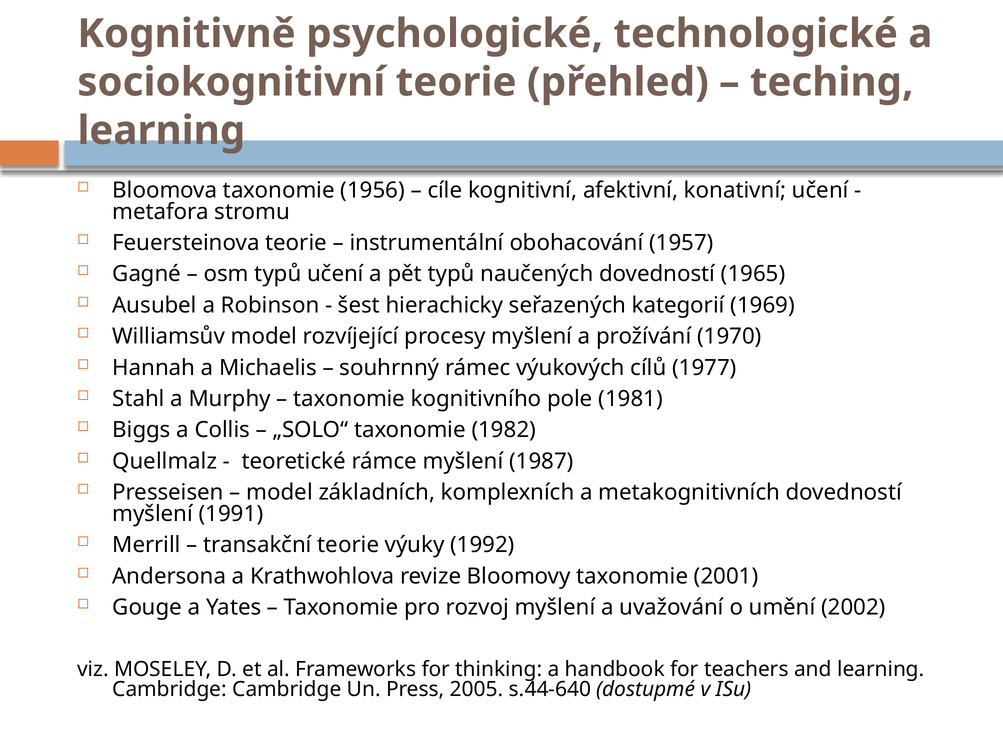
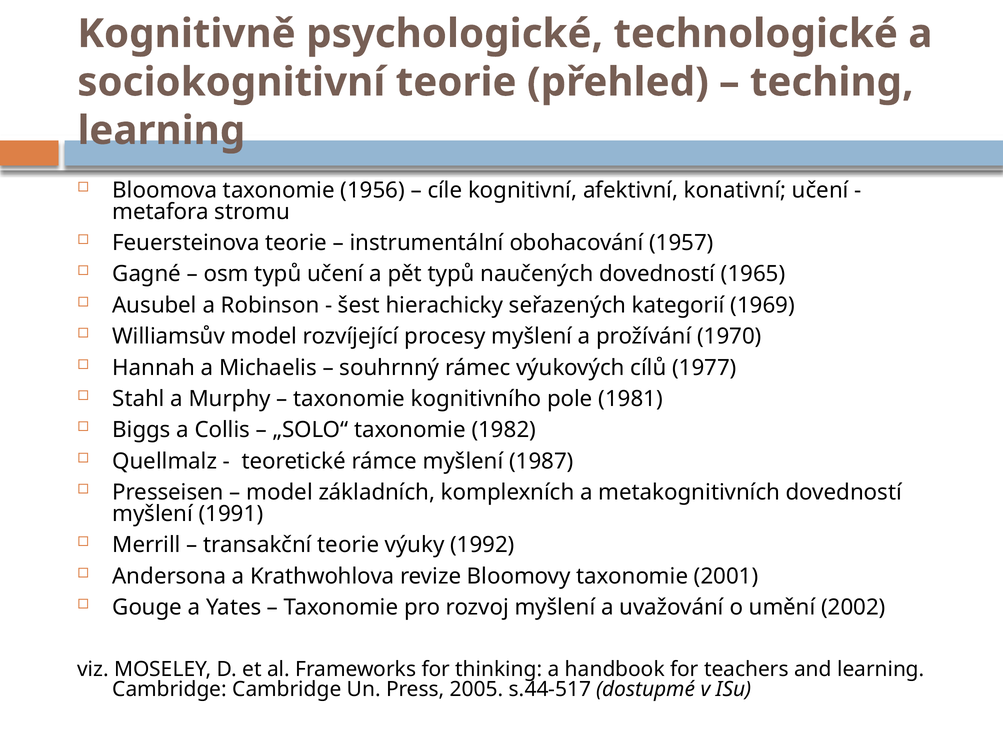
s.44-640: s.44-640 -> s.44-517 (550, 689)
